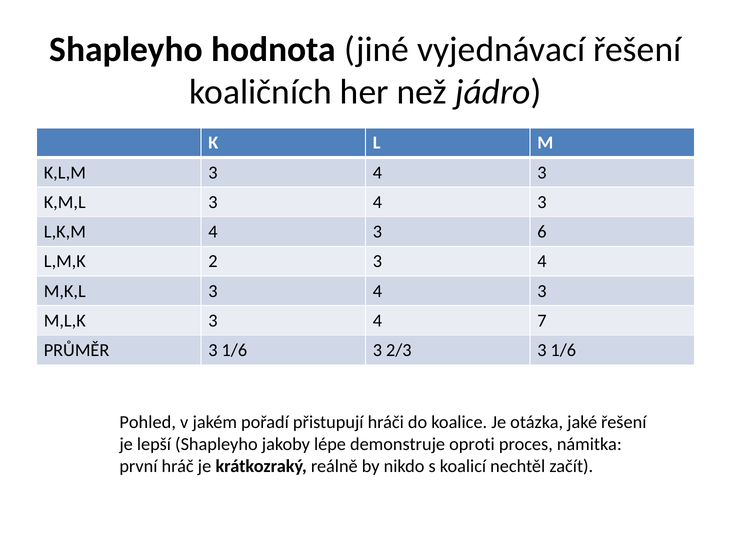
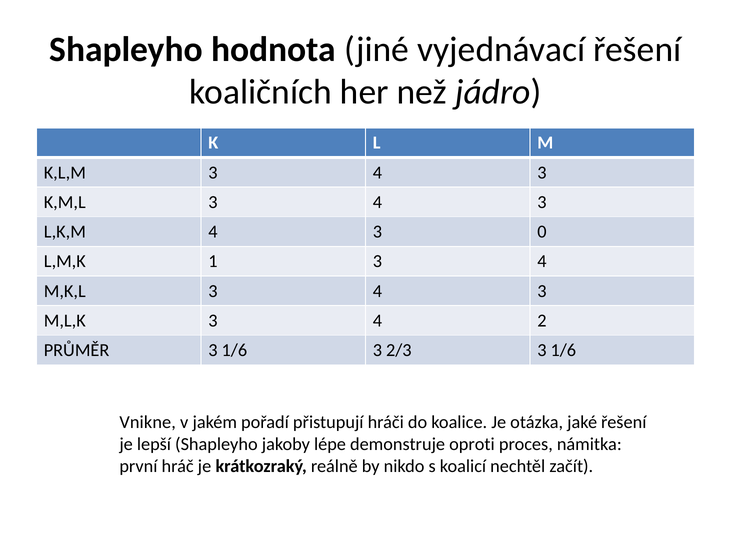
6: 6 -> 0 (542, 232)
2: 2 -> 1 (213, 262)
7: 7 -> 2 (542, 321)
Pohled: Pohled -> Vnikne (148, 422)
